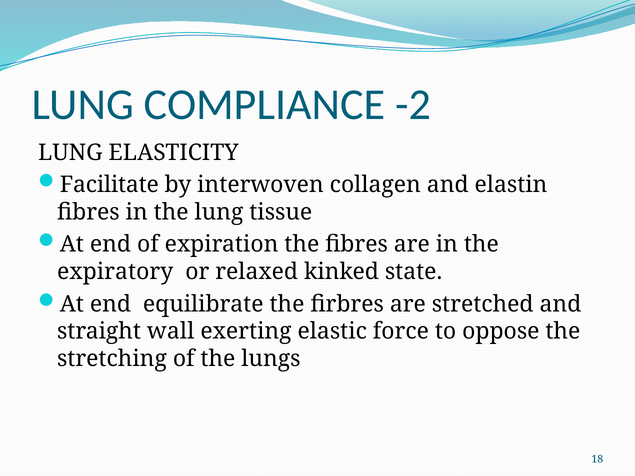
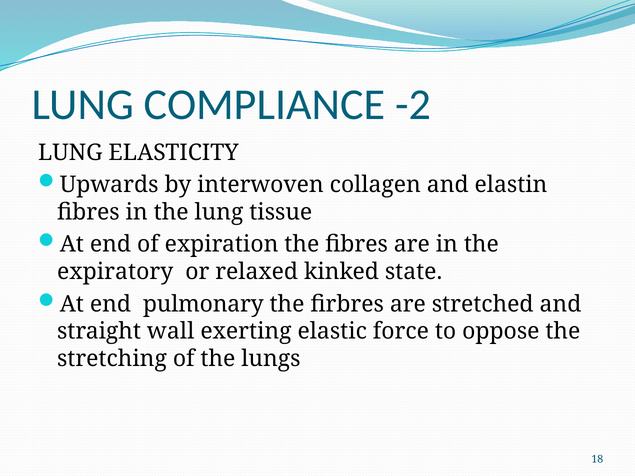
Facilitate: Facilitate -> Upwards (109, 185)
equilibrate: equilibrate -> pulmonary (203, 304)
